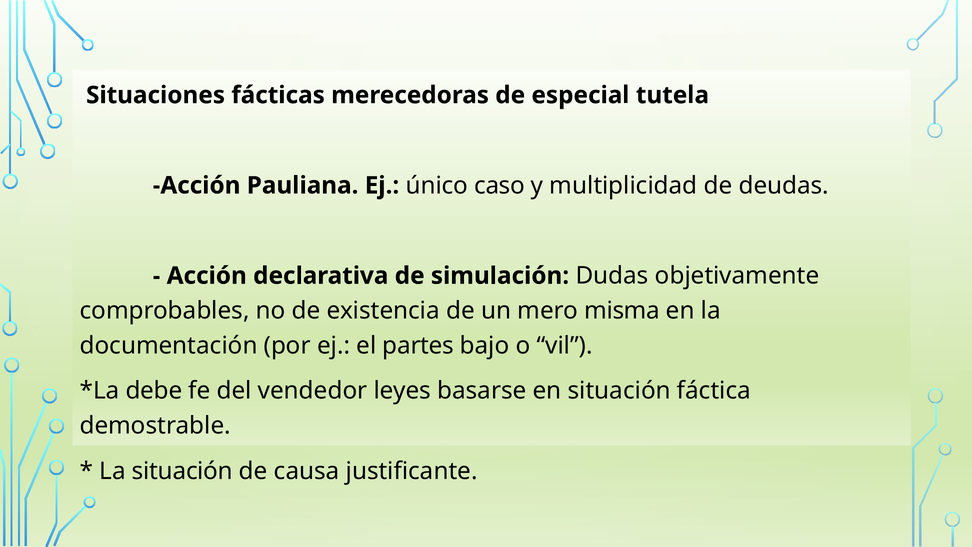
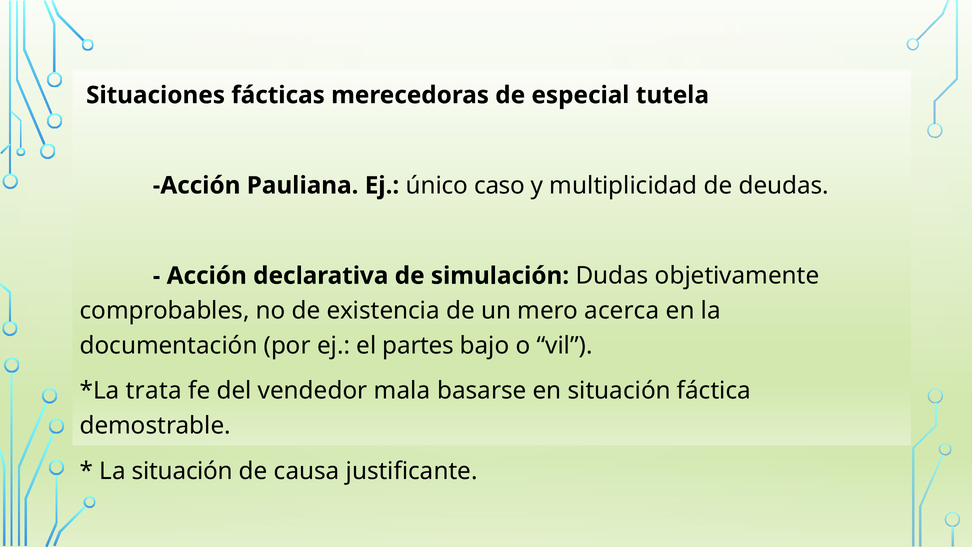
misma: misma -> acerca (622, 311)
debe: debe -> trata (154, 391)
leyes: leyes -> mala (402, 391)
